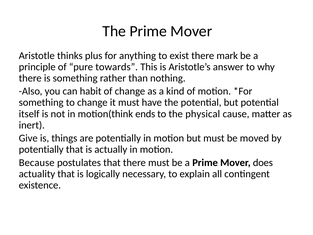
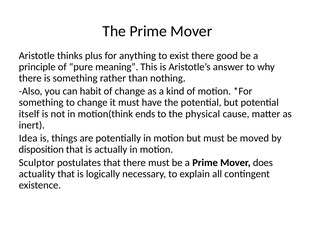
mark: mark -> good (227, 56)
towards: towards -> meaning (117, 67)
Give: Give -> Idea (28, 138)
potentially: potentially -> disposition (41, 149)
Because: Because -> Sculptor (37, 162)
